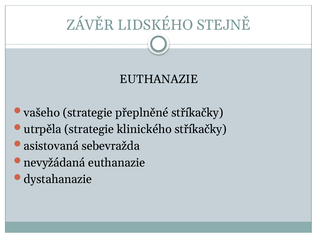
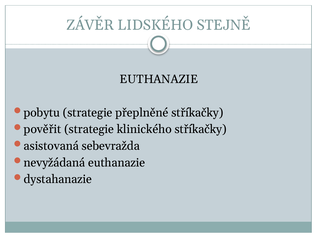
vašeho: vašeho -> pobytu (42, 112)
utrpěla: utrpěla -> pověřit (42, 129)
